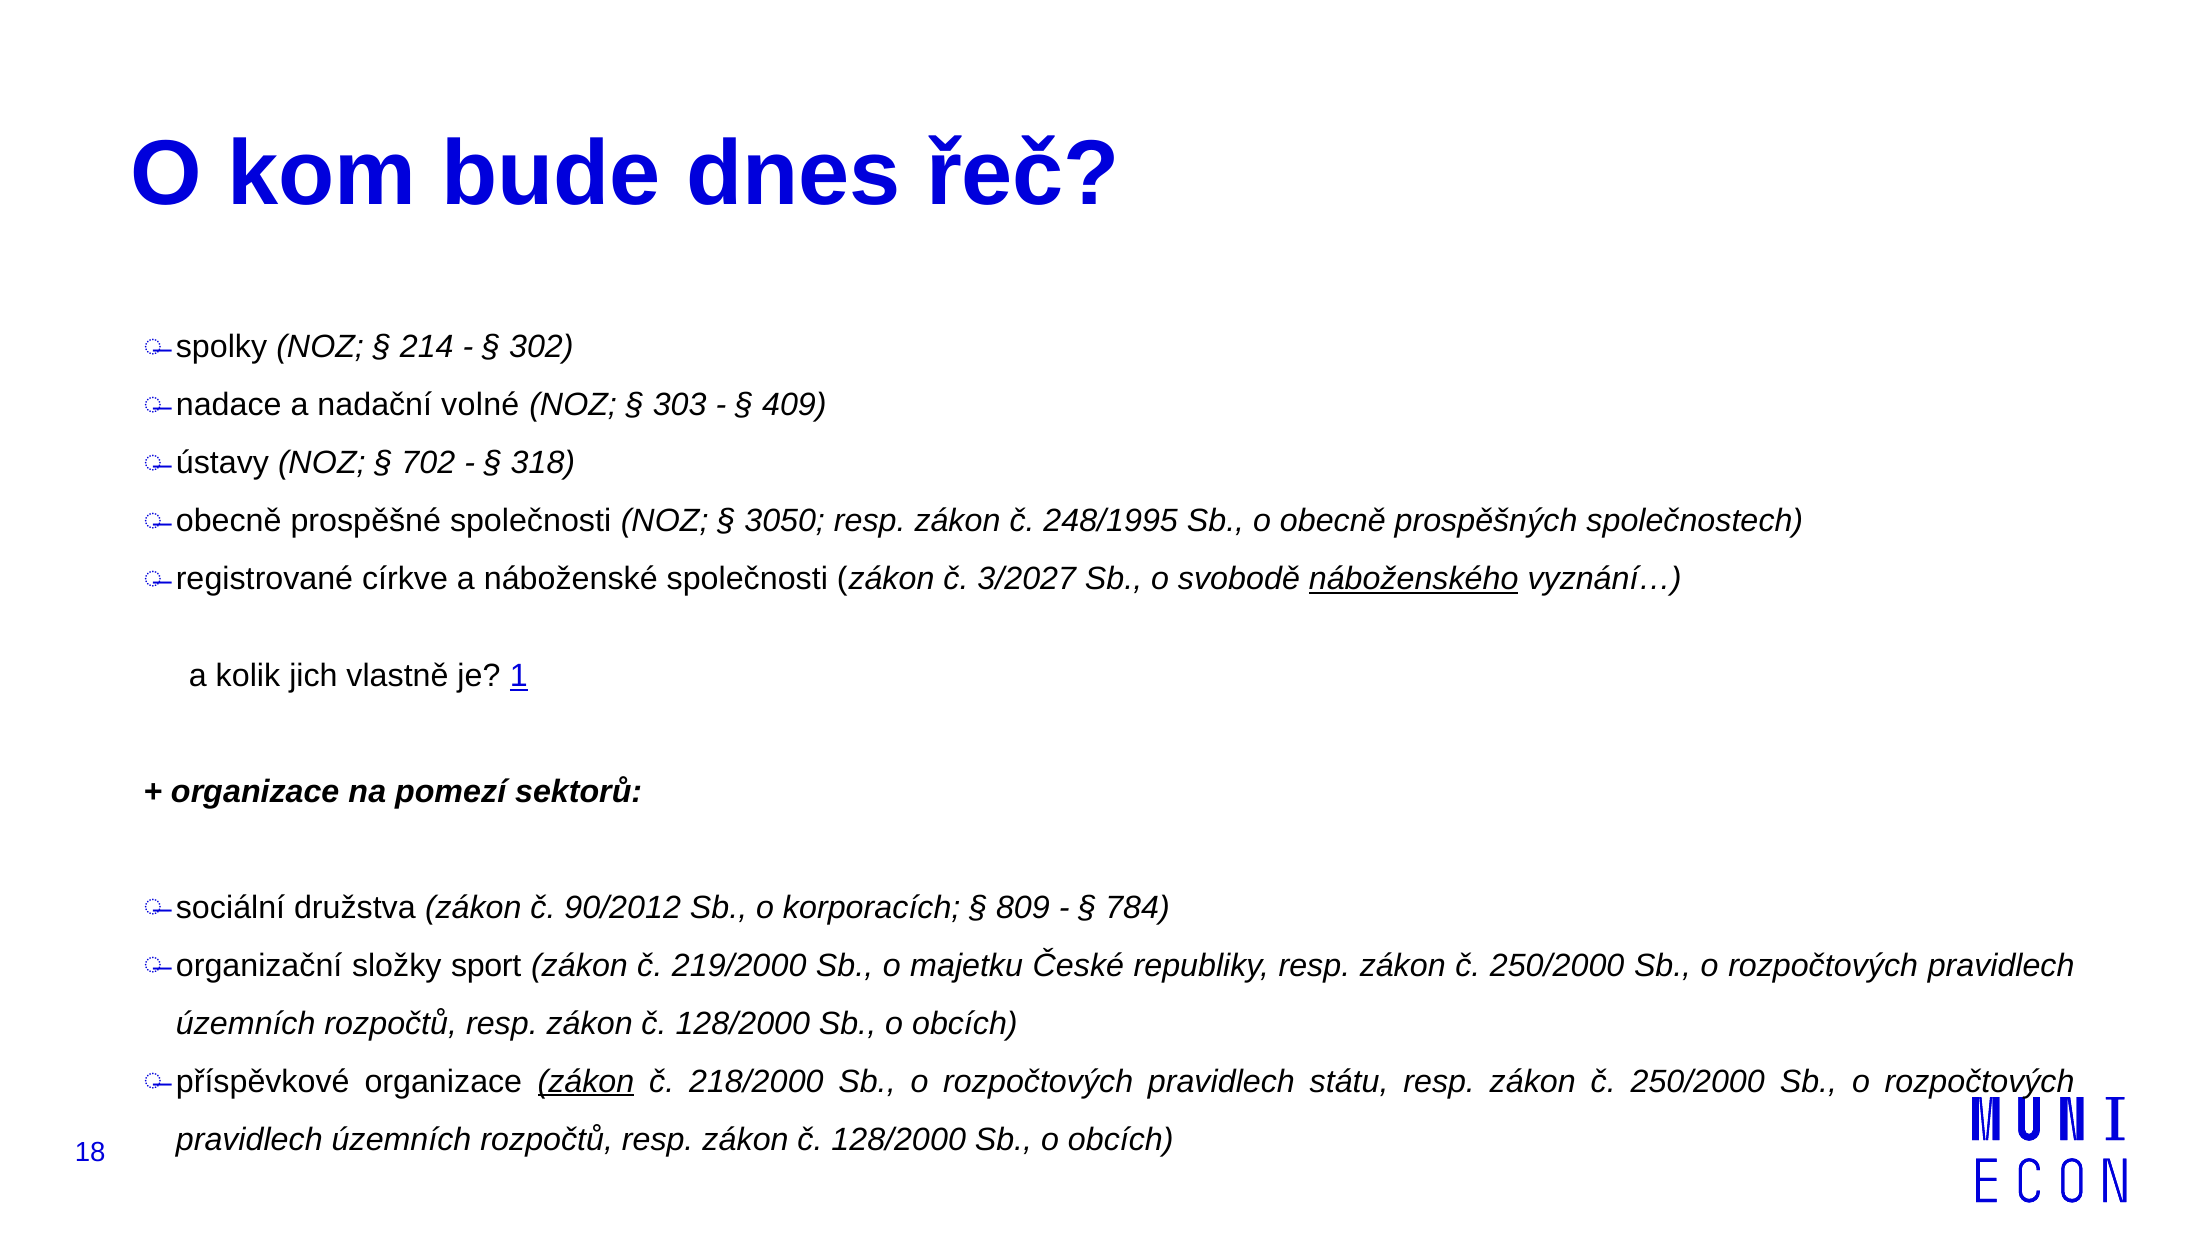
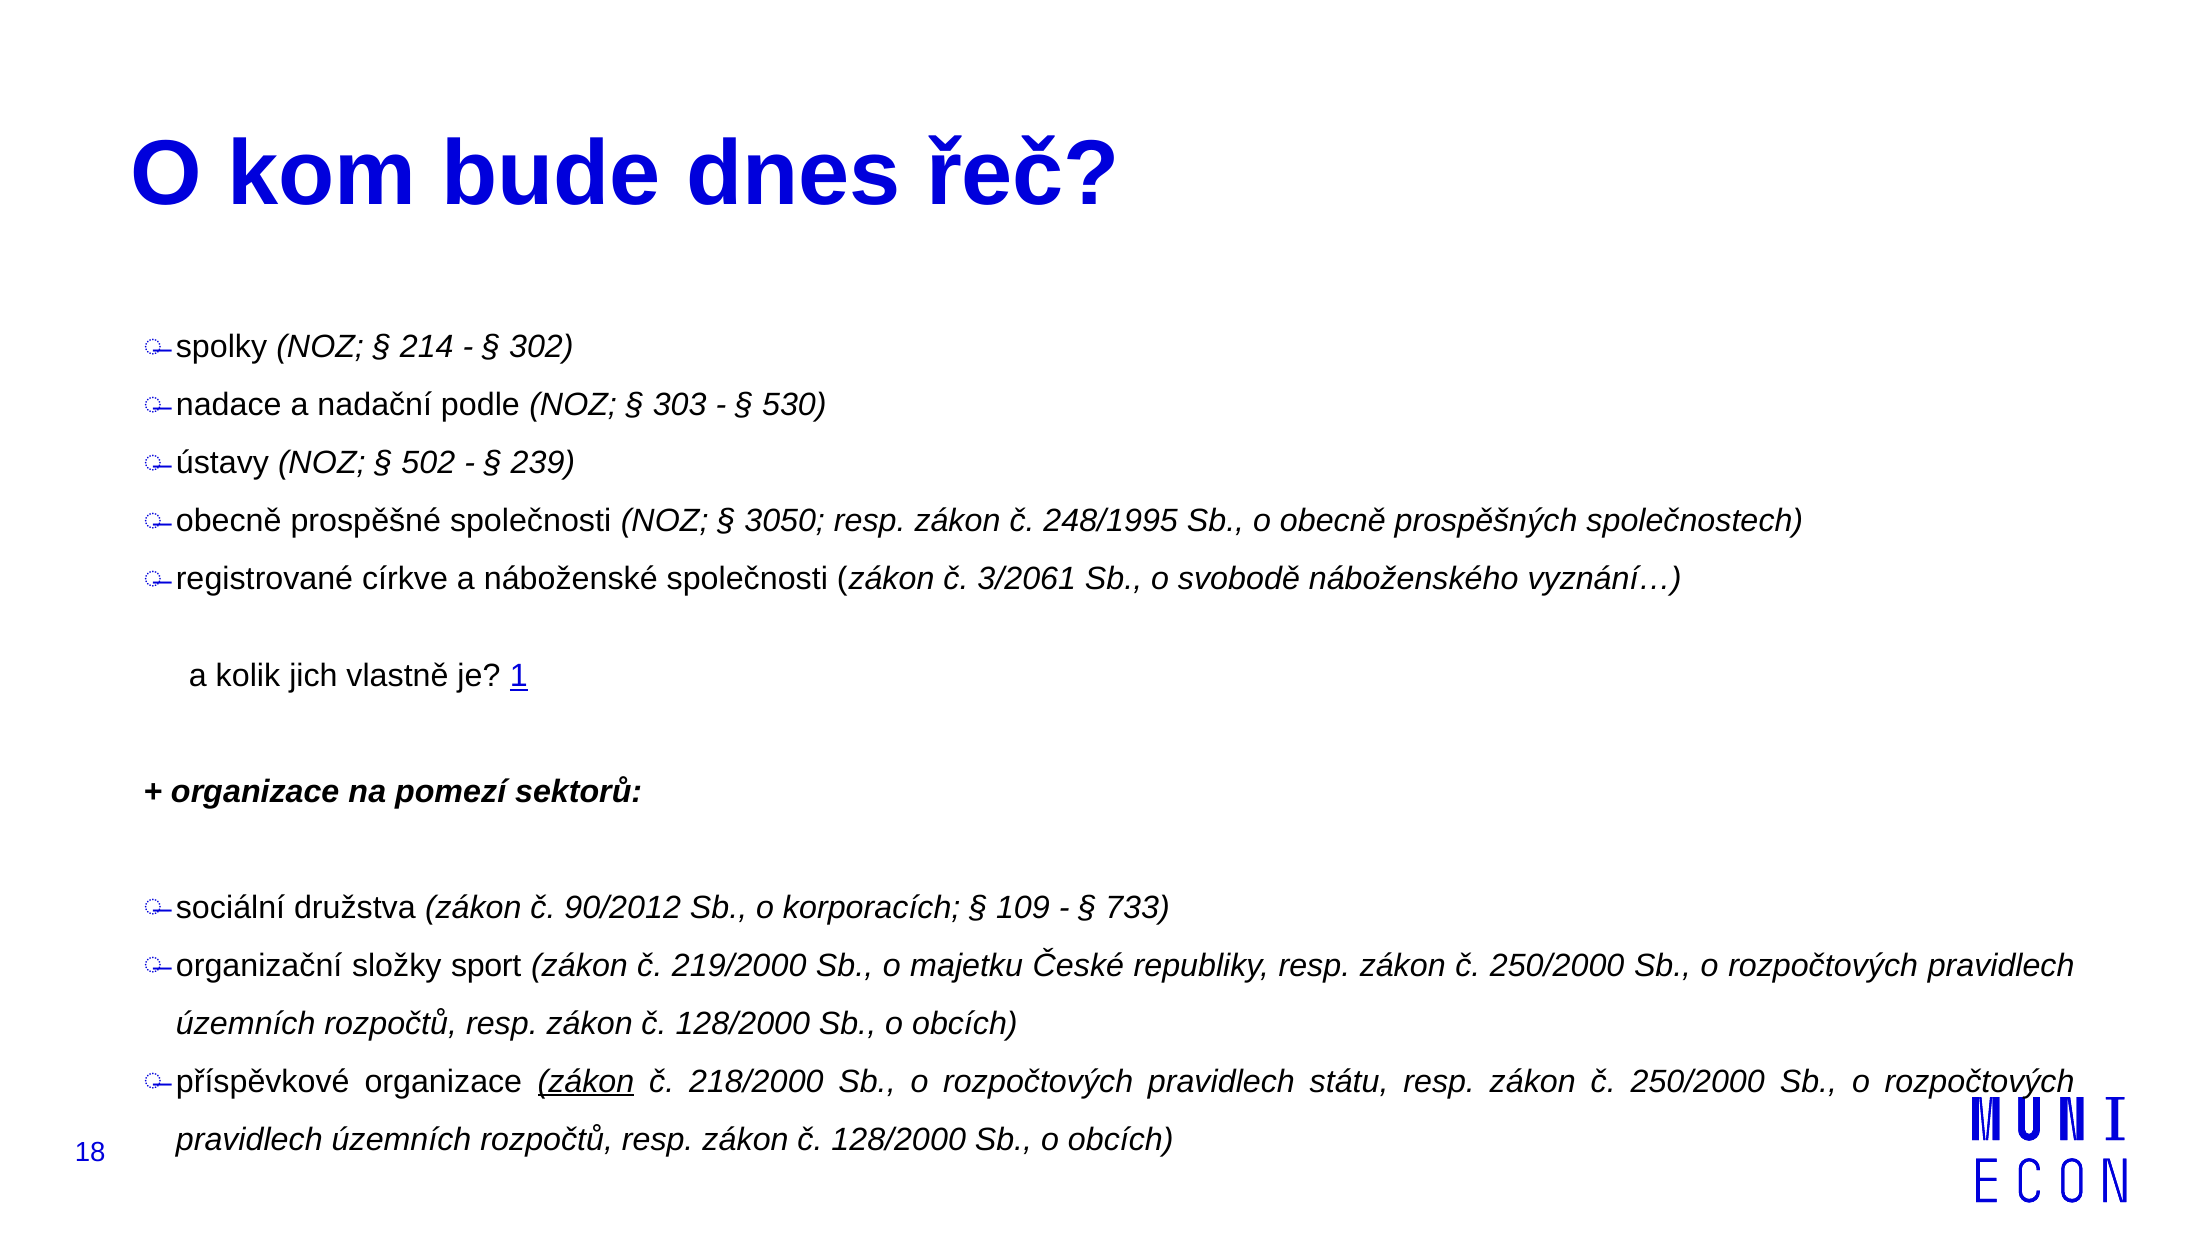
volné: volné -> podle (480, 405)
409: 409 -> 530 (794, 405)
702: 702 -> 502 (428, 463)
318: 318 -> 239 (543, 463)
3/2027: 3/2027 -> 3/2061 (1027, 579)
náboženského underline: present -> none (1414, 579)
809: 809 -> 109 (1023, 907)
784: 784 -> 733 (1138, 907)
